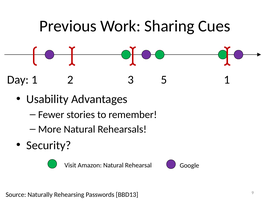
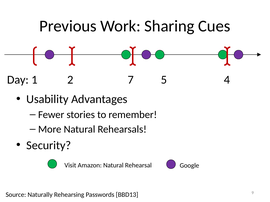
3: 3 -> 7 (131, 80)
5 1: 1 -> 4 (227, 80)
